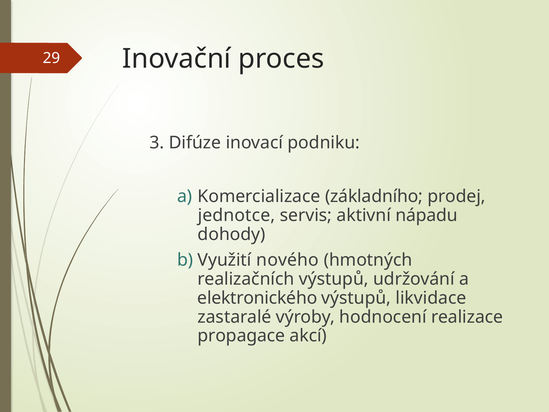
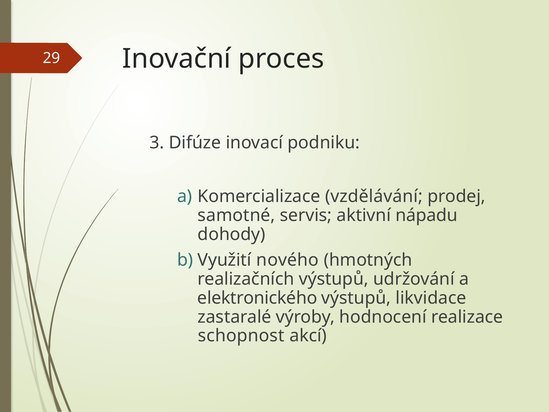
základního: základního -> vzdělávání (374, 196)
jednotce: jednotce -> samotné (236, 215)
propagace: propagace -> schopnost (241, 336)
